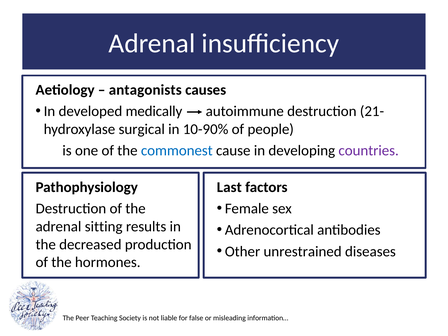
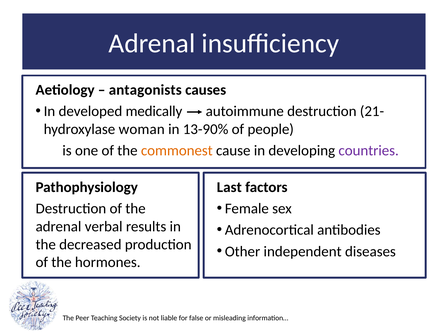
surgical: surgical -> woman (142, 129)
10-90%: 10-90% -> 13-90% (206, 129)
commonest colour: blue -> orange (177, 151)
sitting: sitting -> verbal (104, 227)
unrestrained: unrestrained -> independent (303, 251)
